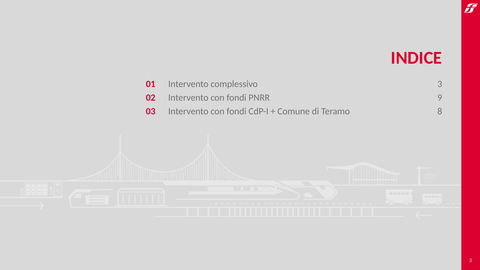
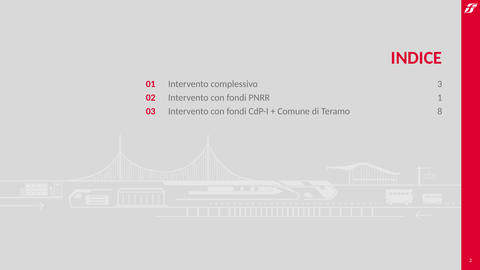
9: 9 -> 1 (440, 98)
